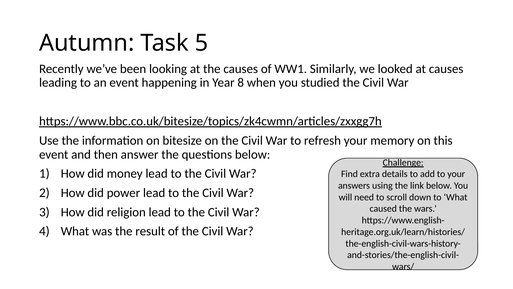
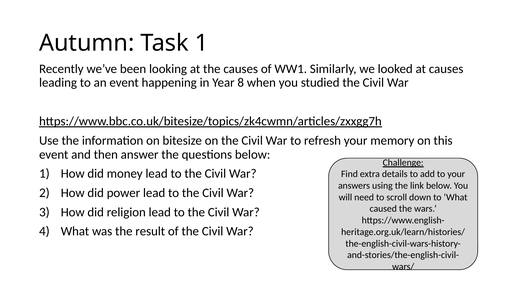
Task 5: 5 -> 1 (202, 43)
